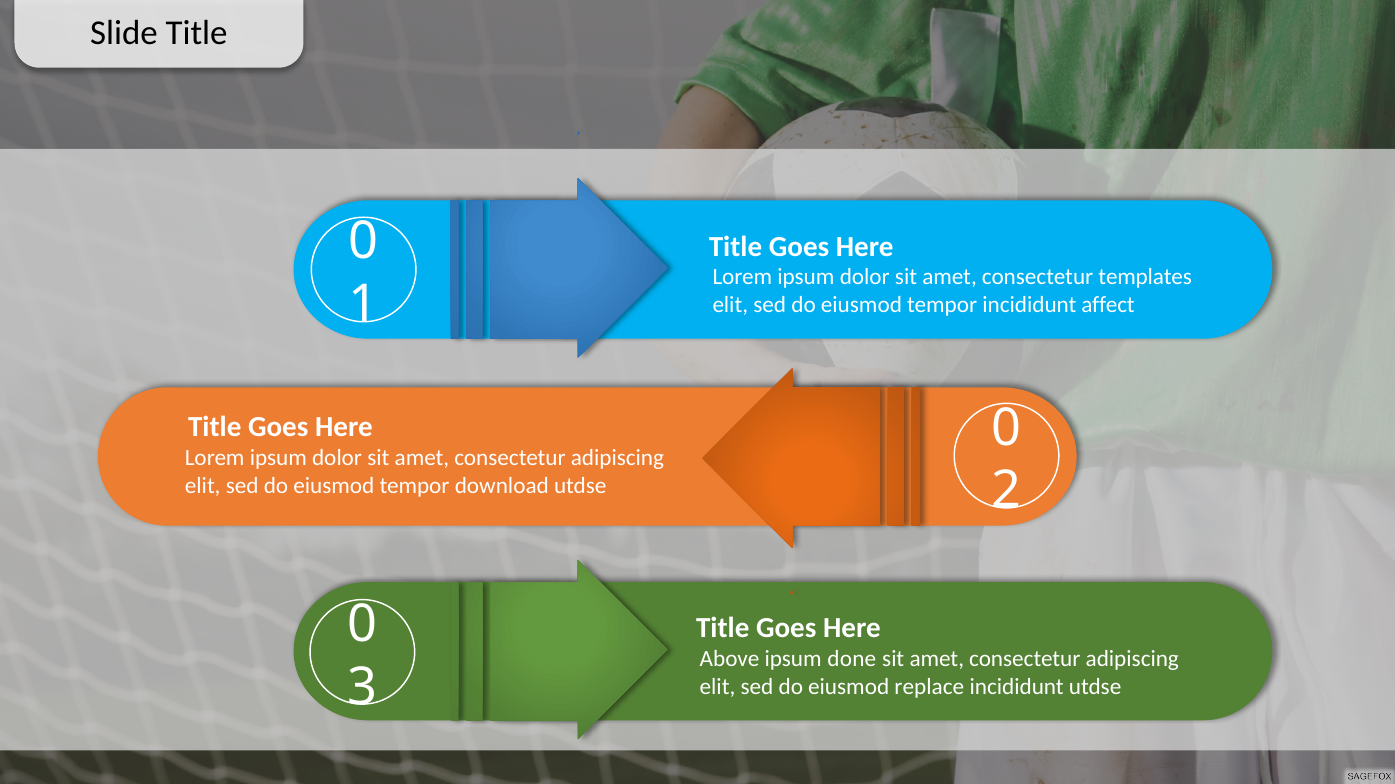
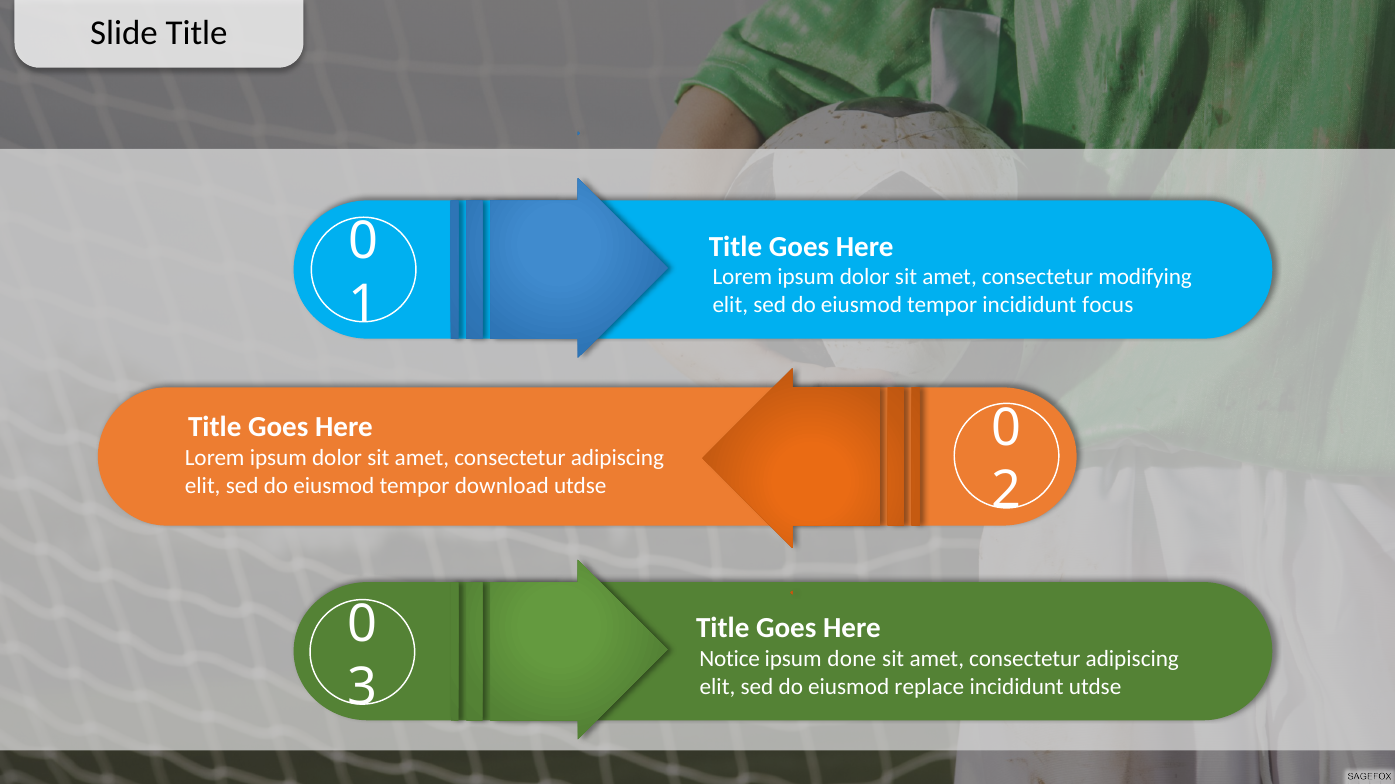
templates: templates -> modifying (1145, 277)
affect: affect -> focus (1108, 305)
Above: Above -> Notice (730, 659)
